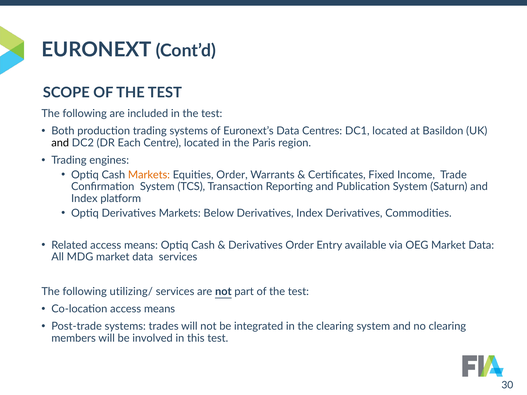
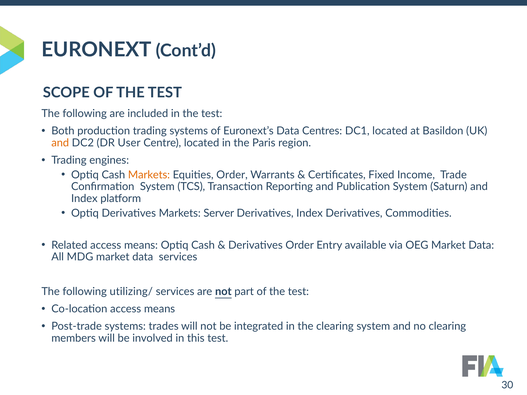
and colour: black -> orange (60, 143)
Each: Each -> User (129, 143)
Below: Below -> Server (219, 213)
